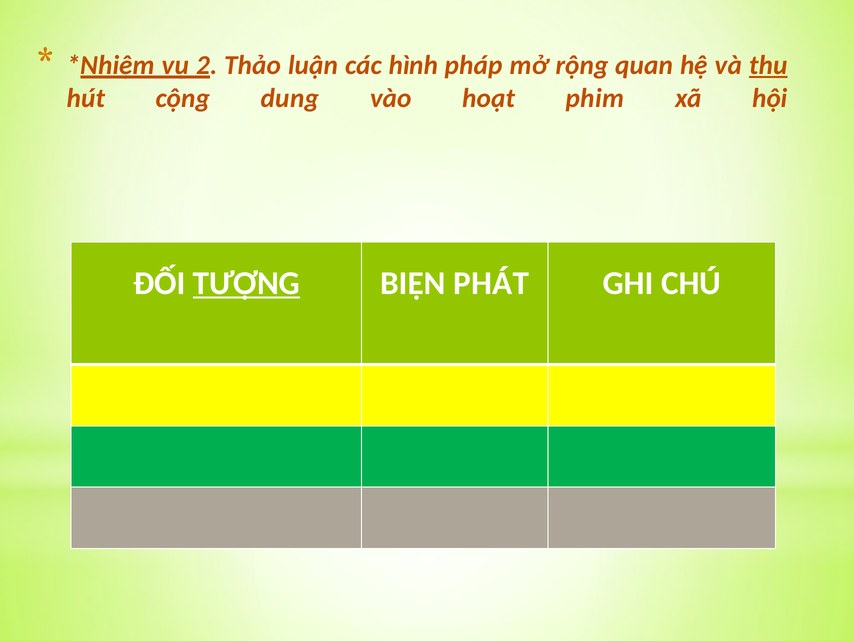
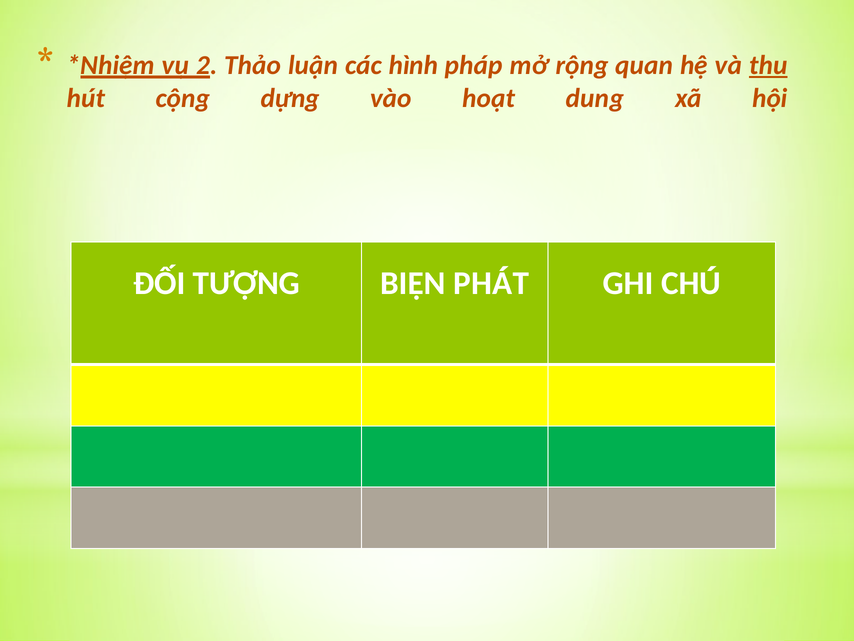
dung: dung -> dựng (290, 98)
phim: phim -> dung (595, 98)
TƯỢNG underline: present -> none (247, 283)
